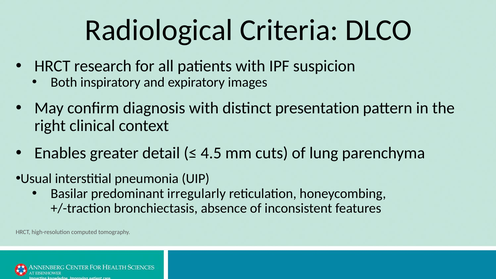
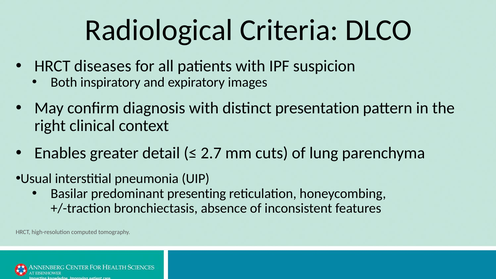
research: research -> diseases (103, 66)
4.5: 4.5 -> 2.7 (211, 153)
irregularly: irregularly -> presenting (197, 193)
